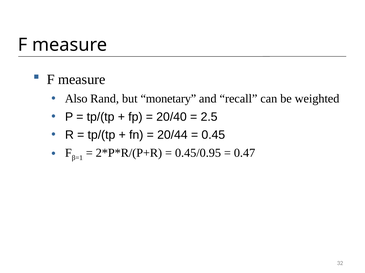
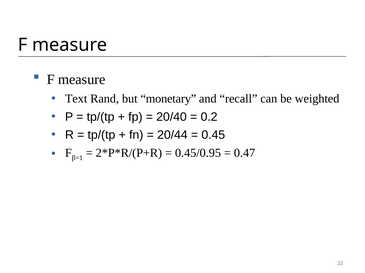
Also: Also -> Text (76, 99)
2.5: 2.5 -> 0.2 (209, 117)
